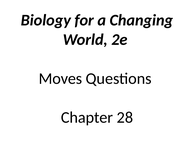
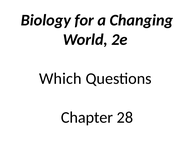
Moves: Moves -> Which (60, 78)
